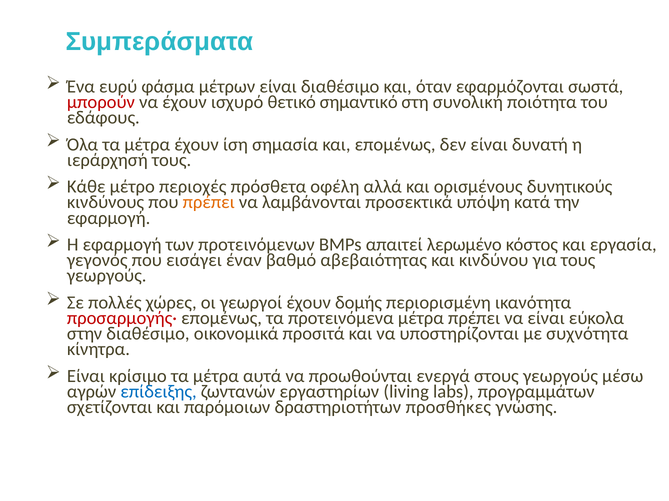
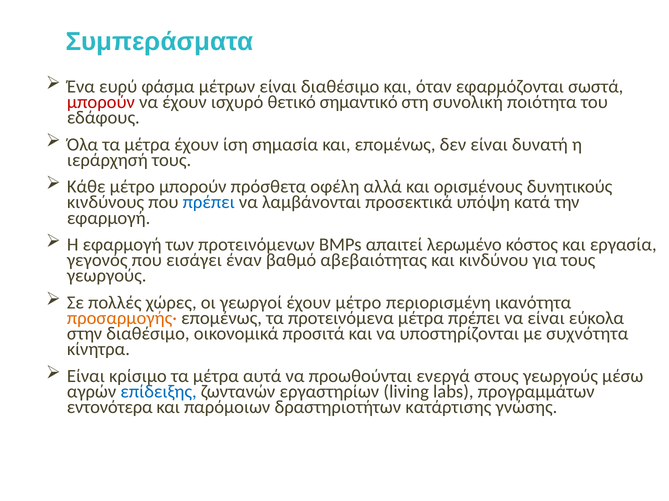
μέτρο περιοχές: περιοχές -> μπορούν (193, 187)
πρέπει colour: orange -> blue (209, 203)
έχουν δομής: δομής -> μέτρο (358, 303)
προσαρμογής· colour: red -> orange (122, 319)
σχετίζονται: σχετίζονται -> εντονότερα (110, 408)
προσθήκες: προσθήκες -> κατάρτισης (448, 408)
